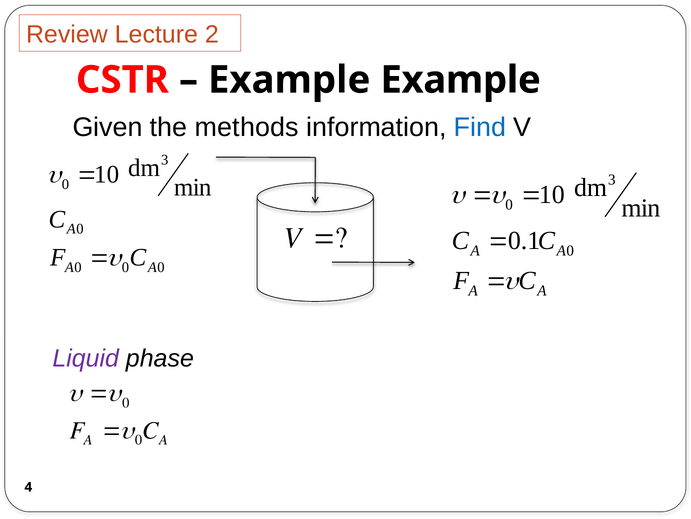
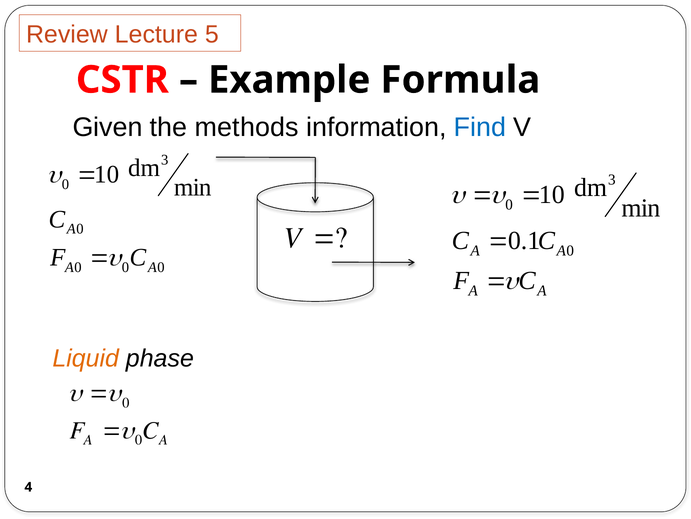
2: 2 -> 5 (212, 35)
Example Example: Example -> Formula (460, 80)
Liquid colour: purple -> orange (86, 358)
